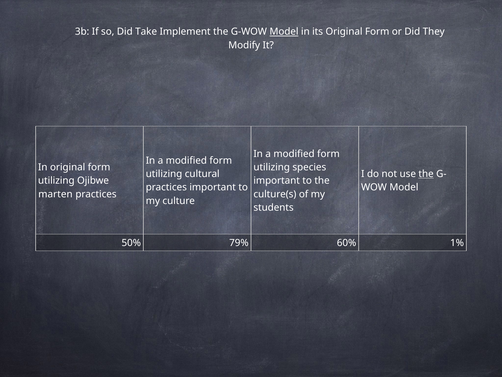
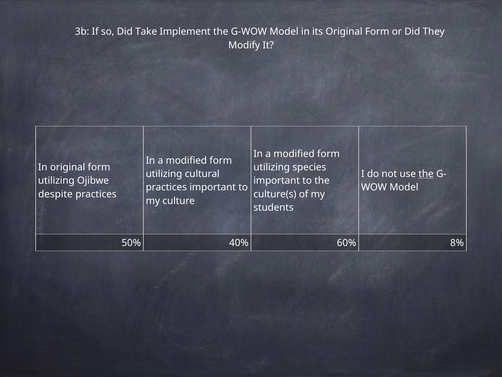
Model underline: present -> none (284, 32)
marten: marten -> despite (55, 194)
79%: 79% -> 40% (239, 243)
1%: 1% -> 8% (457, 243)
